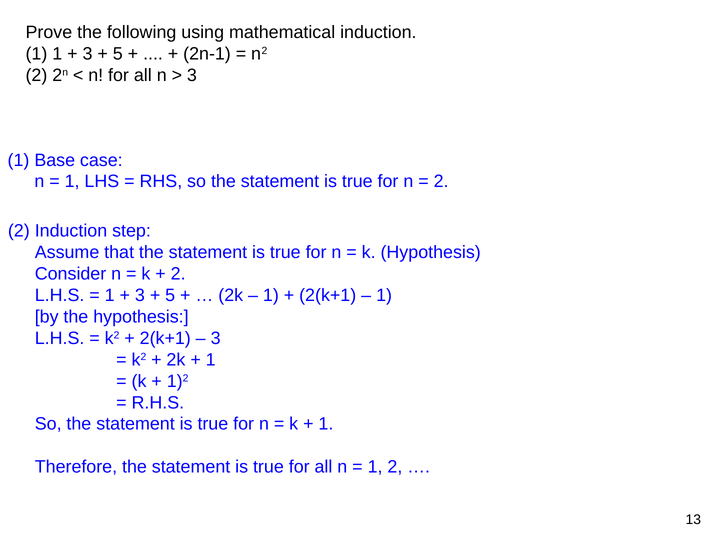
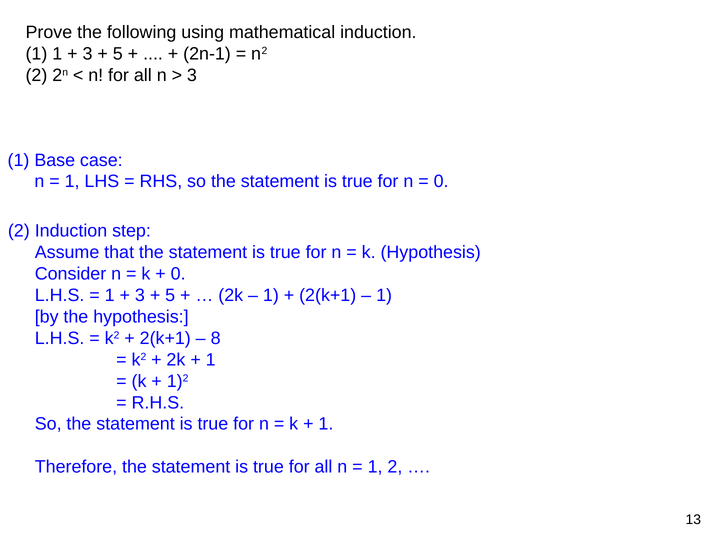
2: 2 -> 0 (441, 182)
2: 2 -> 0 (178, 274)
3: 3 -> 8 (216, 338)
